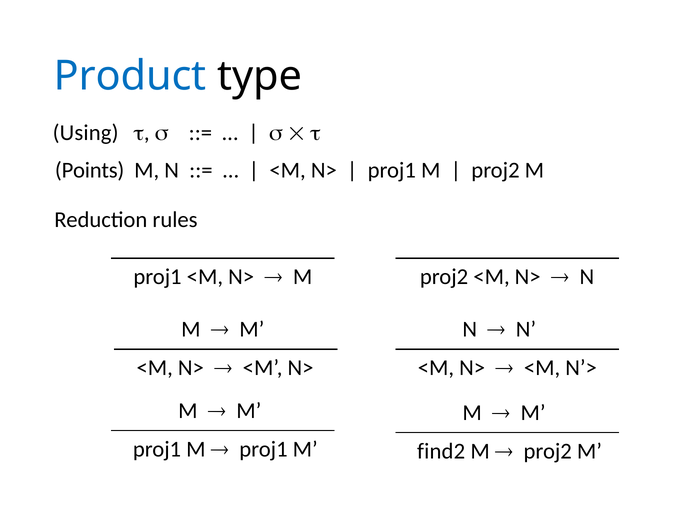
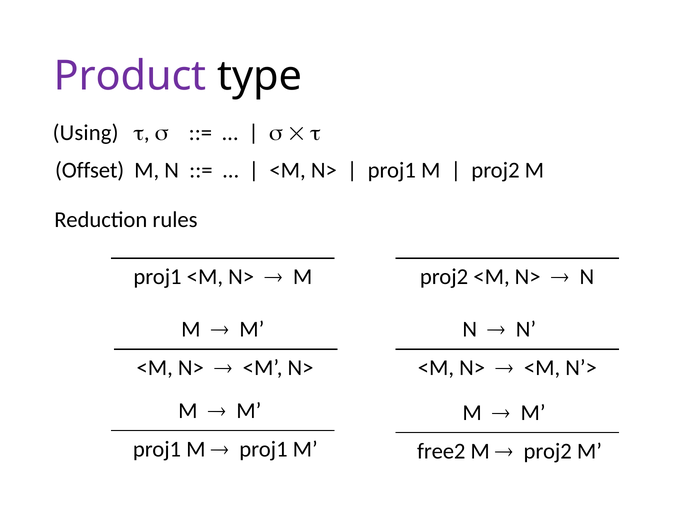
Product colour: blue -> purple (130, 76)
Points: Points -> Offset (90, 170)
find2: find2 -> free2 (441, 451)
